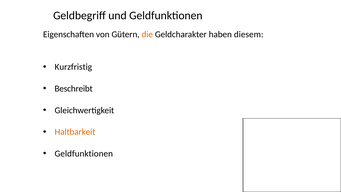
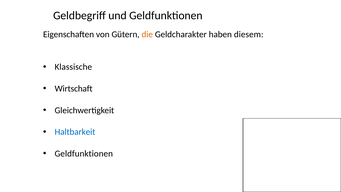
Kurzfristig: Kurzfristig -> Klassische (73, 67)
Beschreibt: Beschreibt -> Wirtschaft (74, 89)
Haltbarkeit colour: orange -> blue (75, 132)
